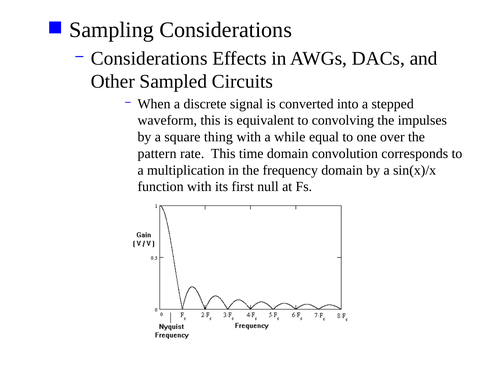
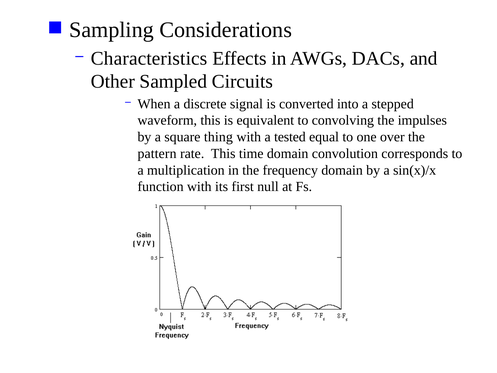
Considerations: Considerations -> Characteristics (149, 58)
while: while -> tested (290, 137)
